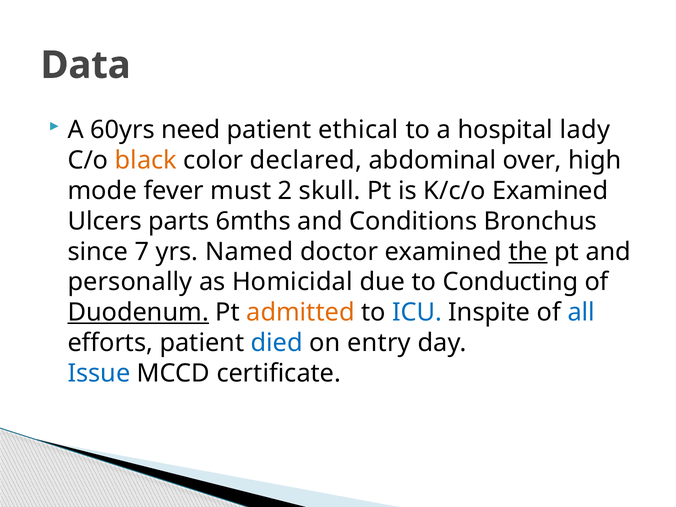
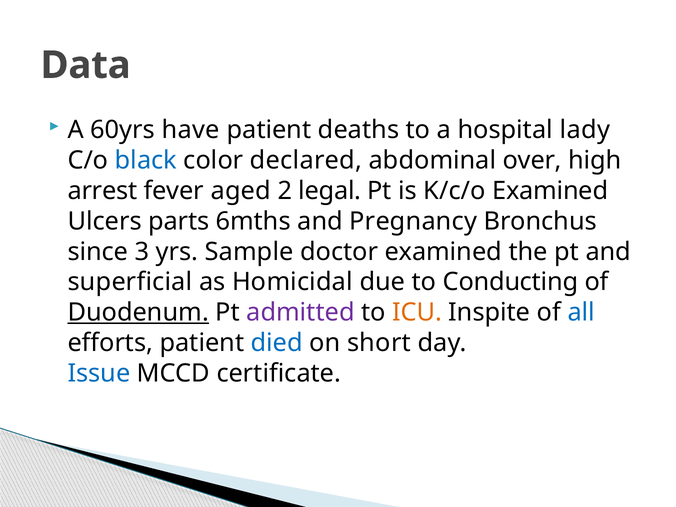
need: need -> have (191, 130)
ethical: ethical -> deaths (359, 130)
black colour: orange -> blue (146, 160)
mode: mode -> arrest (102, 191)
must: must -> aged (241, 191)
skull: skull -> legal (330, 191)
Conditions: Conditions -> Pregnancy (413, 221)
7: 7 -> 3 (142, 252)
Named: Named -> Sample (249, 252)
the underline: present -> none (528, 252)
personally: personally -> superficial (130, 282)
admitted colour: orange -> purple (301, 313)
ICU colour: blue -> orange (417, 313)
entry: entry -> short (379, 343)
